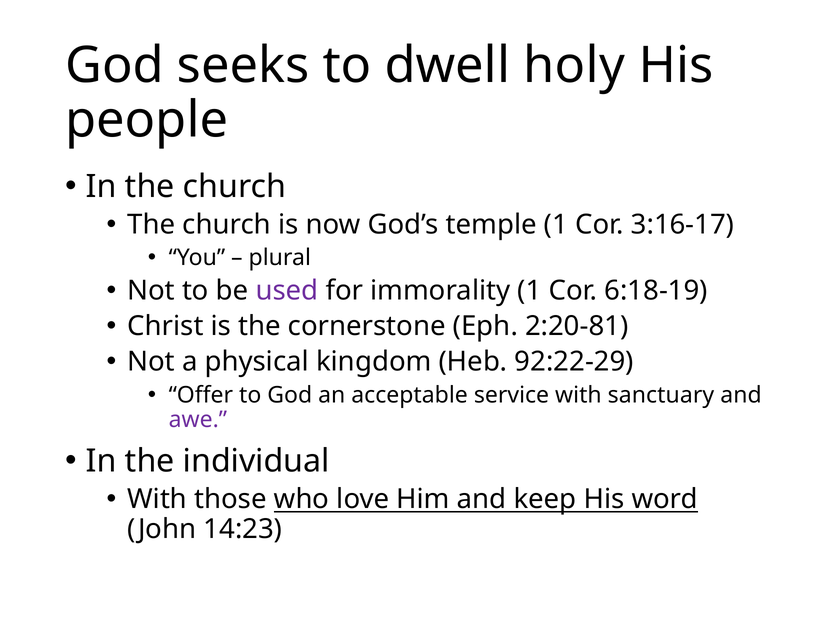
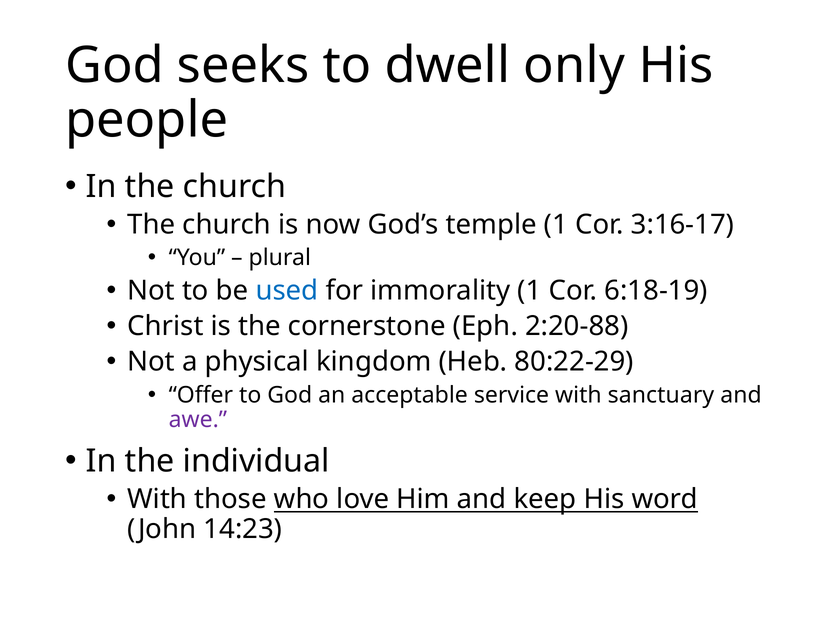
holy: holy -> only (574, 65)
used colour: purple -> blue (287, 291)
2:20-81: 2:20-81 -> 2:20-88 (577, 326)
92:22-29: 92:22-29 -> 80:22-29 (574, 362)
